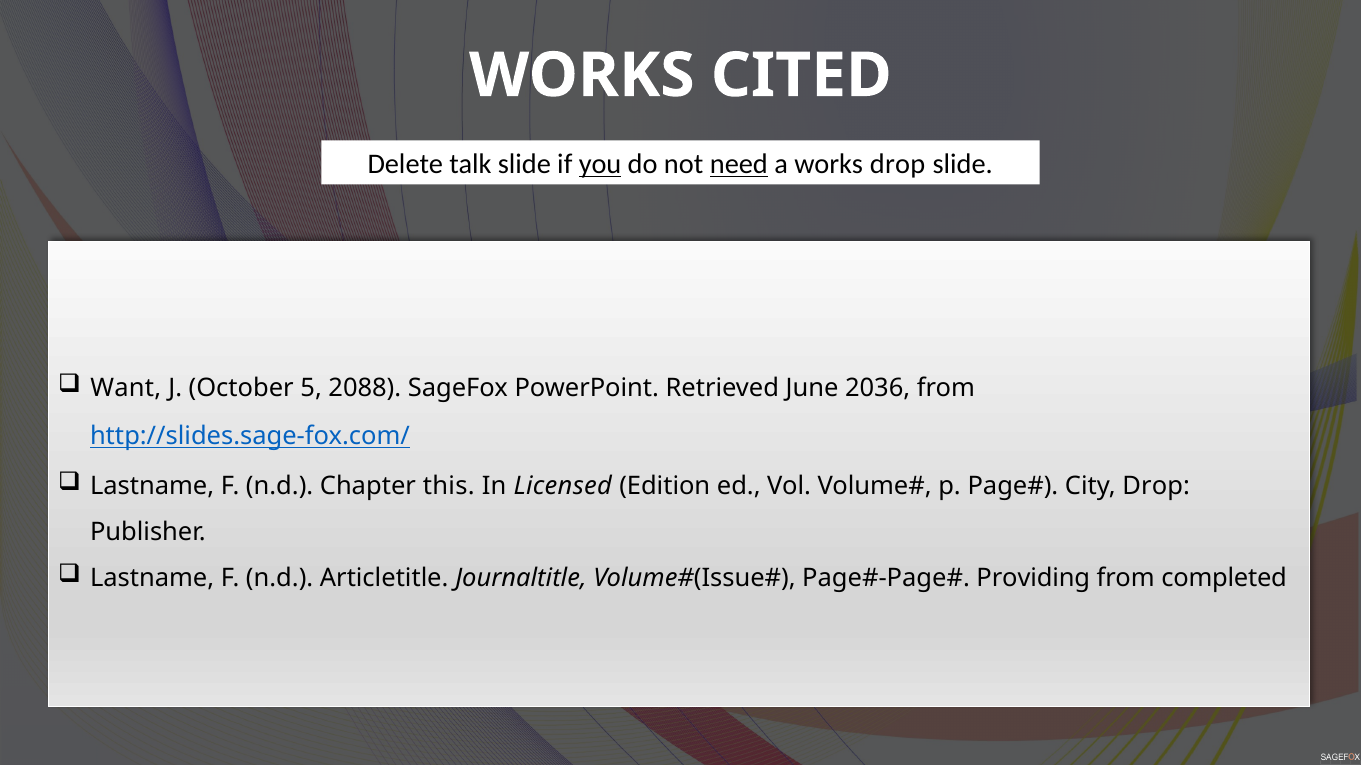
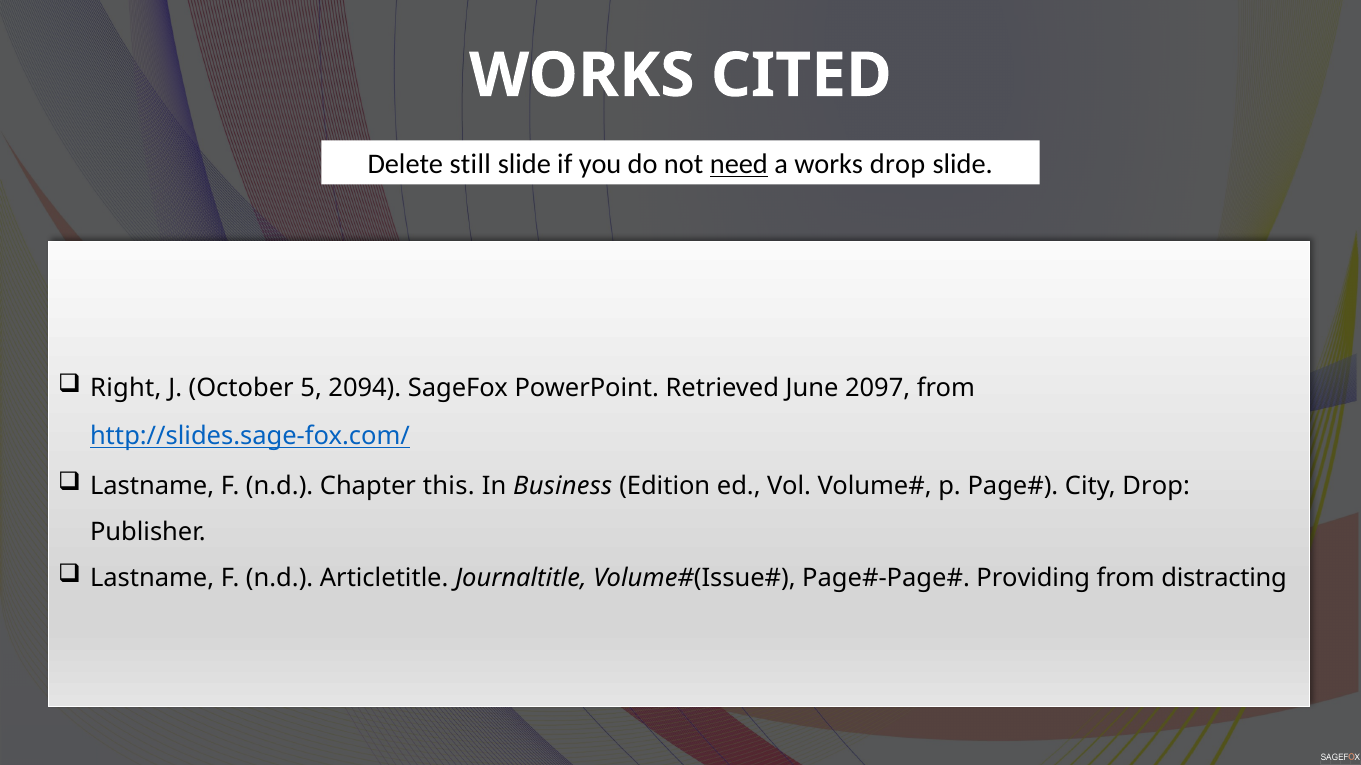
talk: talk -> still (470, 165)
you underline: present -> none (600, 165)
Want: Want -> Right (126, 388)
2088: 2088 -> 2094 (365, 388)
2036: 2036 -> 2097 (878, 388)
Licensed: Licensed -> Business (563, 486)
completed: completed -> distracting (1224, 578)
